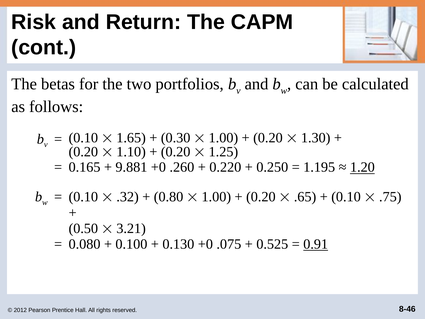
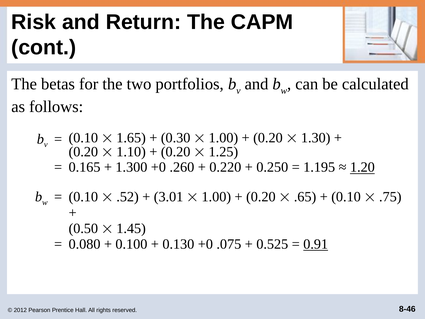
9.881: 9.881 -> 1.300 (131, 167)
.32: .32 -> .52 (128, 197)
0.80: 0.80 -> 3.01 (169, 197)
3.21: 3.21 -> 1.45 (131, 228)
